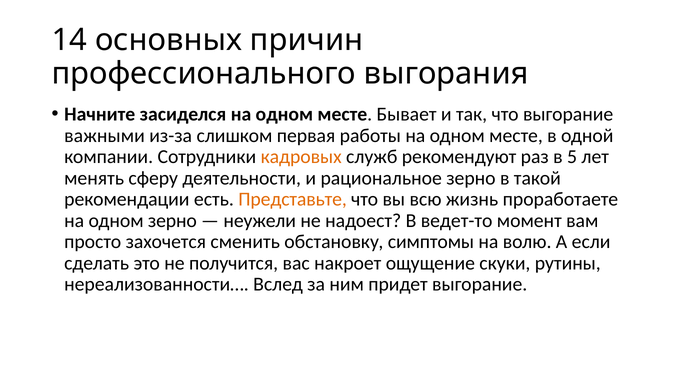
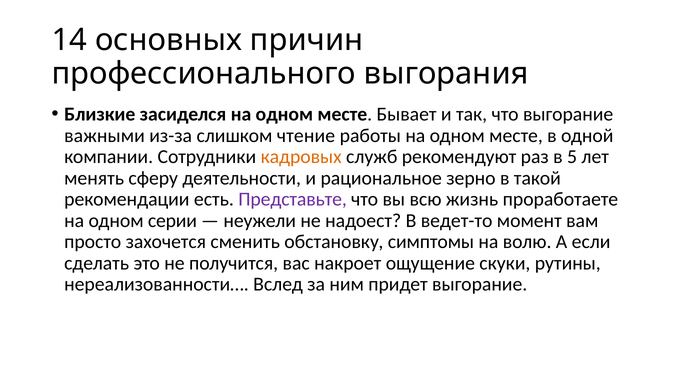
Начните: Начните -> Близкие (100, 114)
первая: первая -> чтение (306, 136)
Представьте colour: orange -> purple (293, 199)
одном зерно: зерно -> серии (172, 221)
